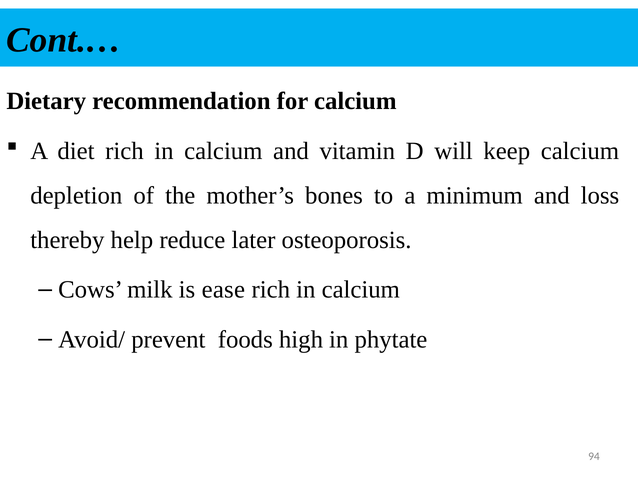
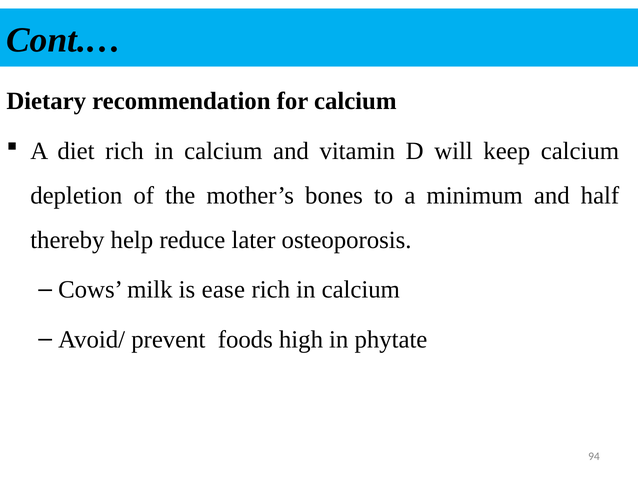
loss: loss -> half (600, 196)
